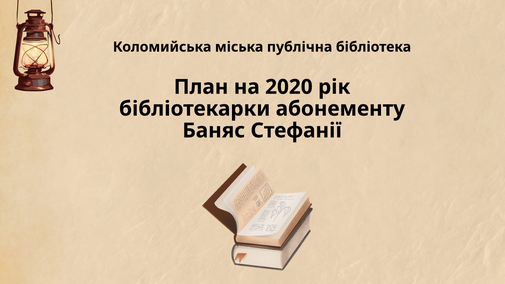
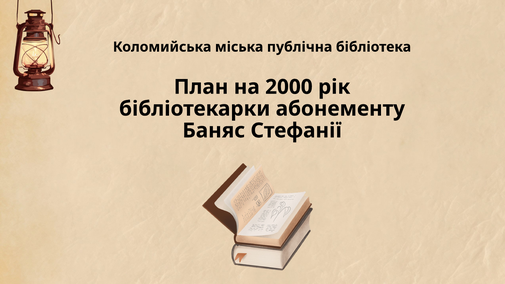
2020: 2020 -> 2000 (289, 87)
